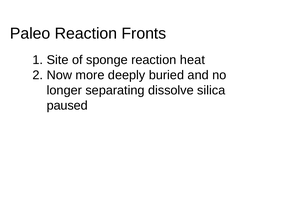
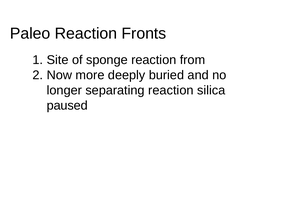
heat: heat -> from (192, 60)
separating dissolve: dissolve -> reaction (171, 90)
